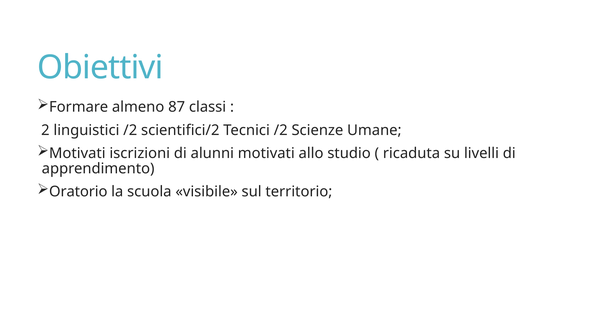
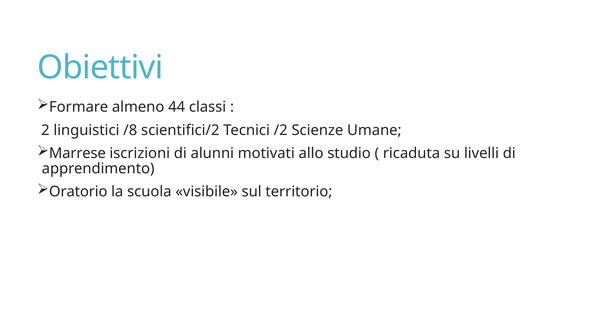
87: 87 -> 44 (177, 107)
linguistici /2: /2 -> /8 (130, 130)
Motivati: Motivati -> Marrese (77, 153)
